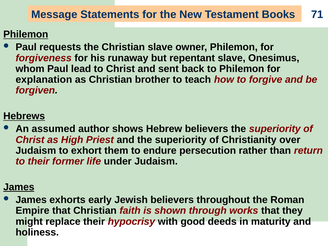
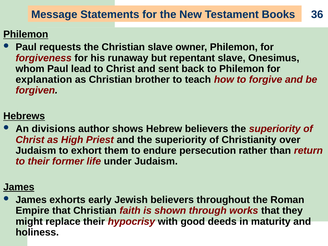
71: 71 -> 36 (317, 14)
assumed: assumed -> divisions (54, 129)
